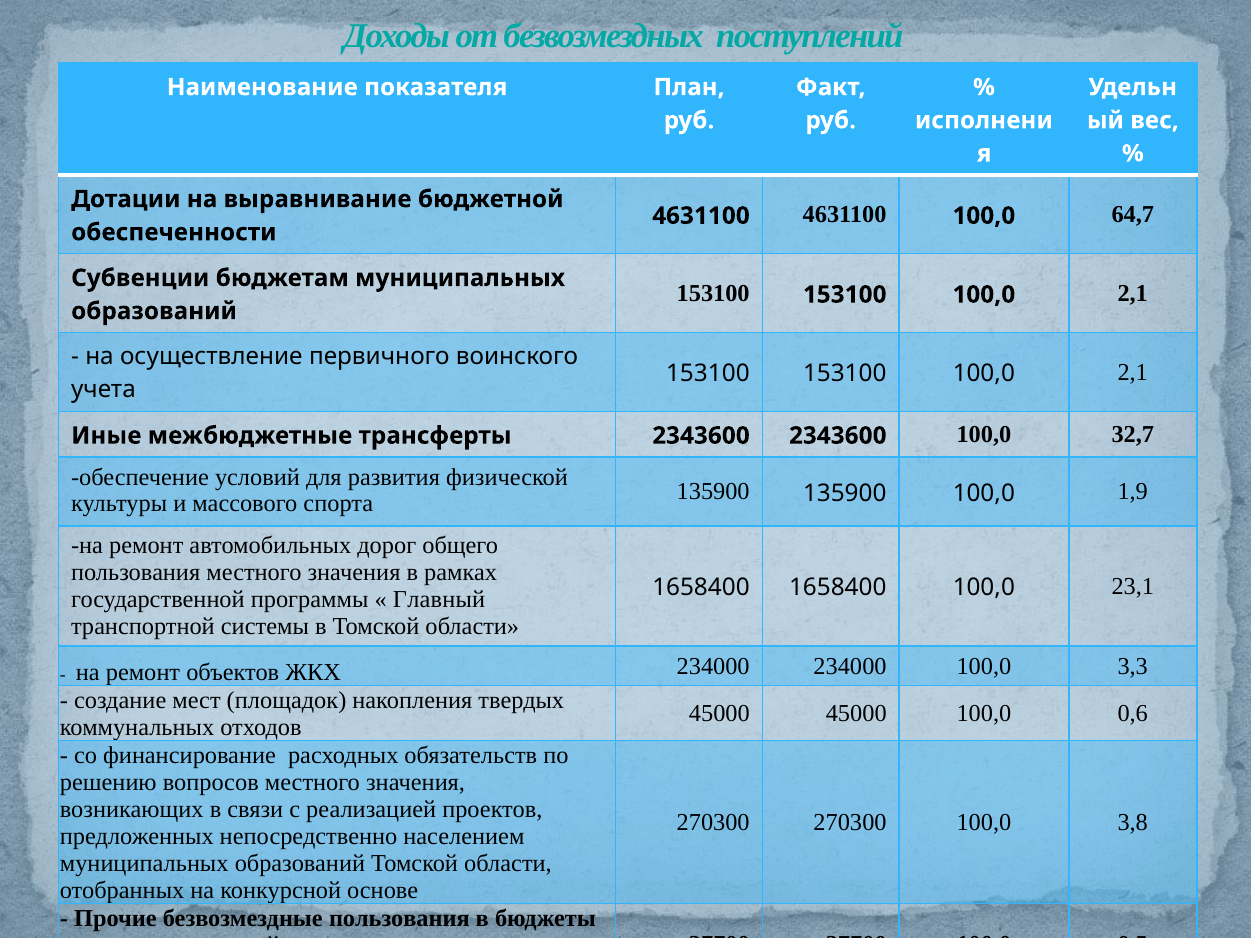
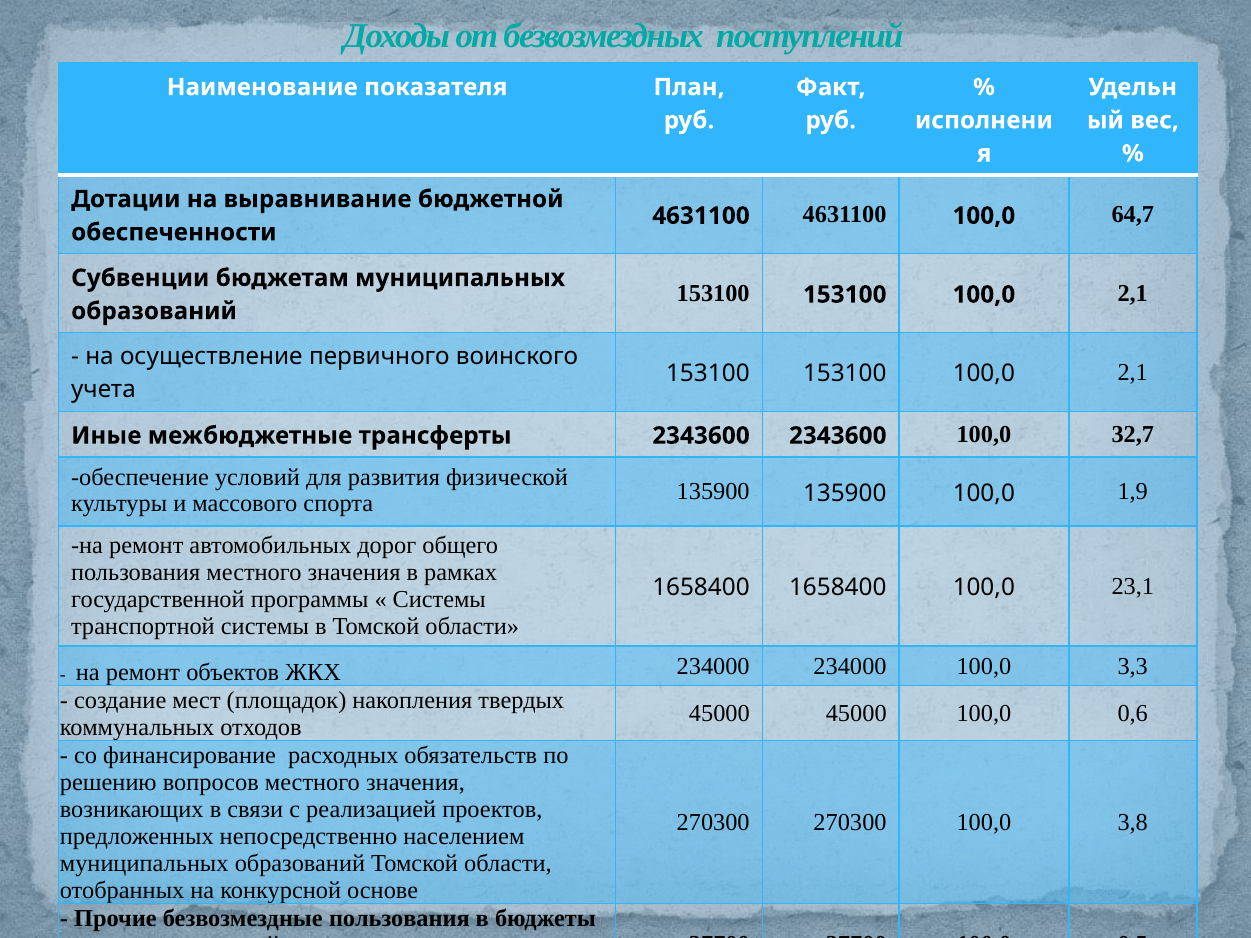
Главный: Главный -> Системы (439, 600)
